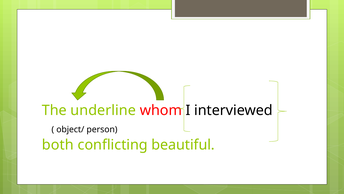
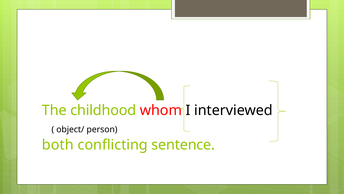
underline: underline -> childhood (103, 110)
beautiful: beautiful -> sentence (183, 145)
